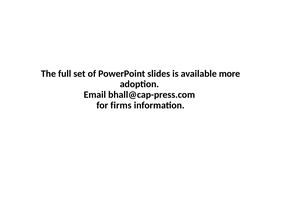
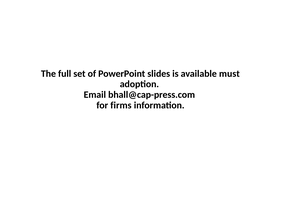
more: more -> must (229, 74)
